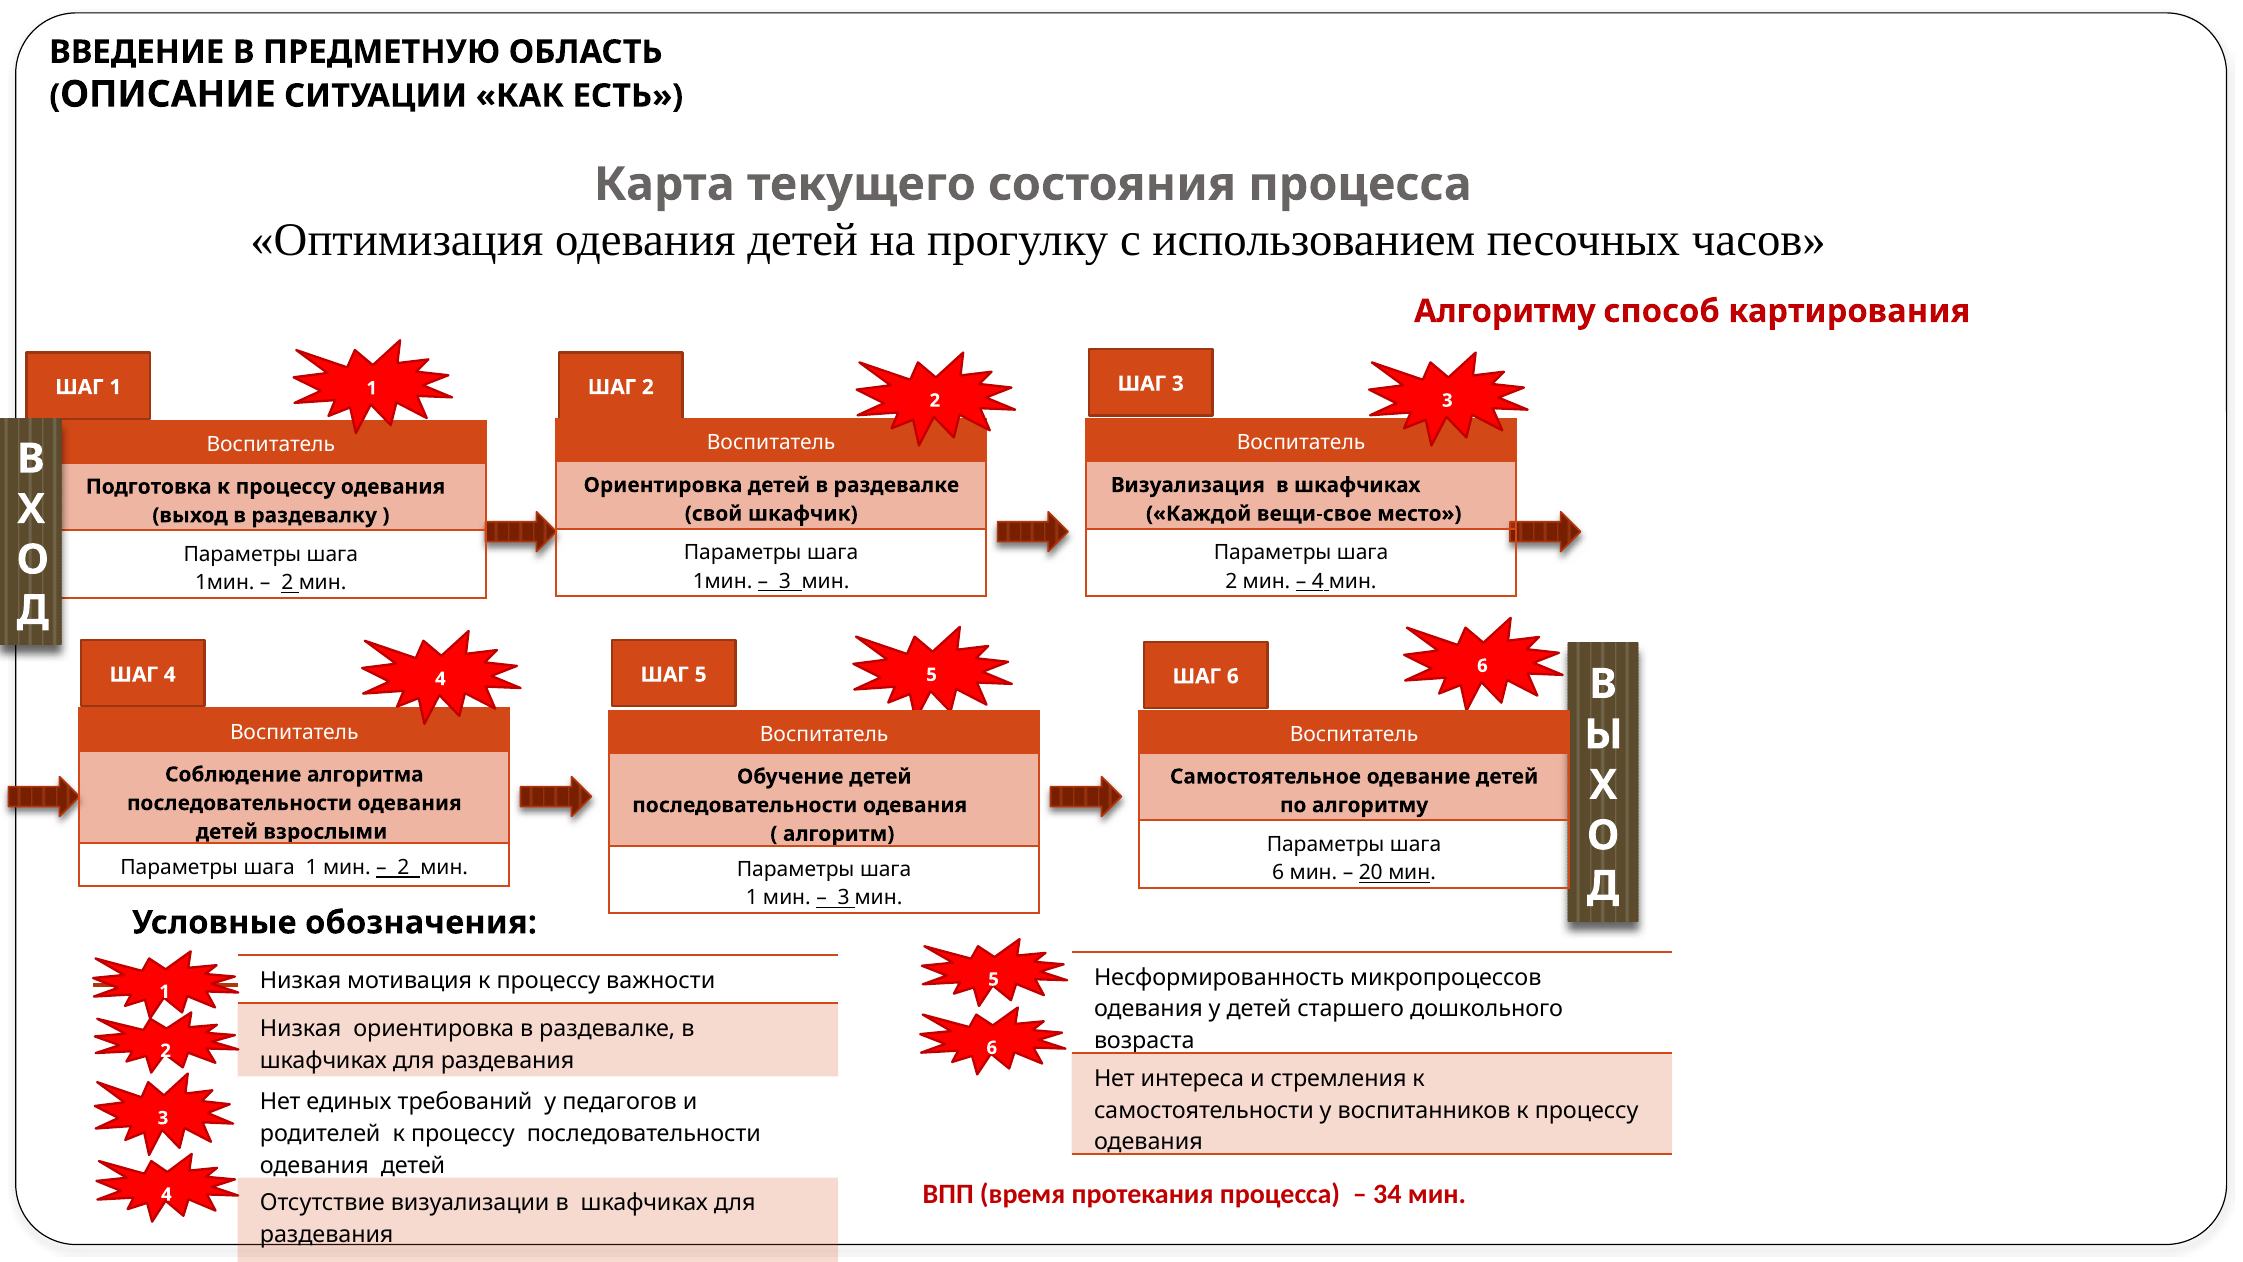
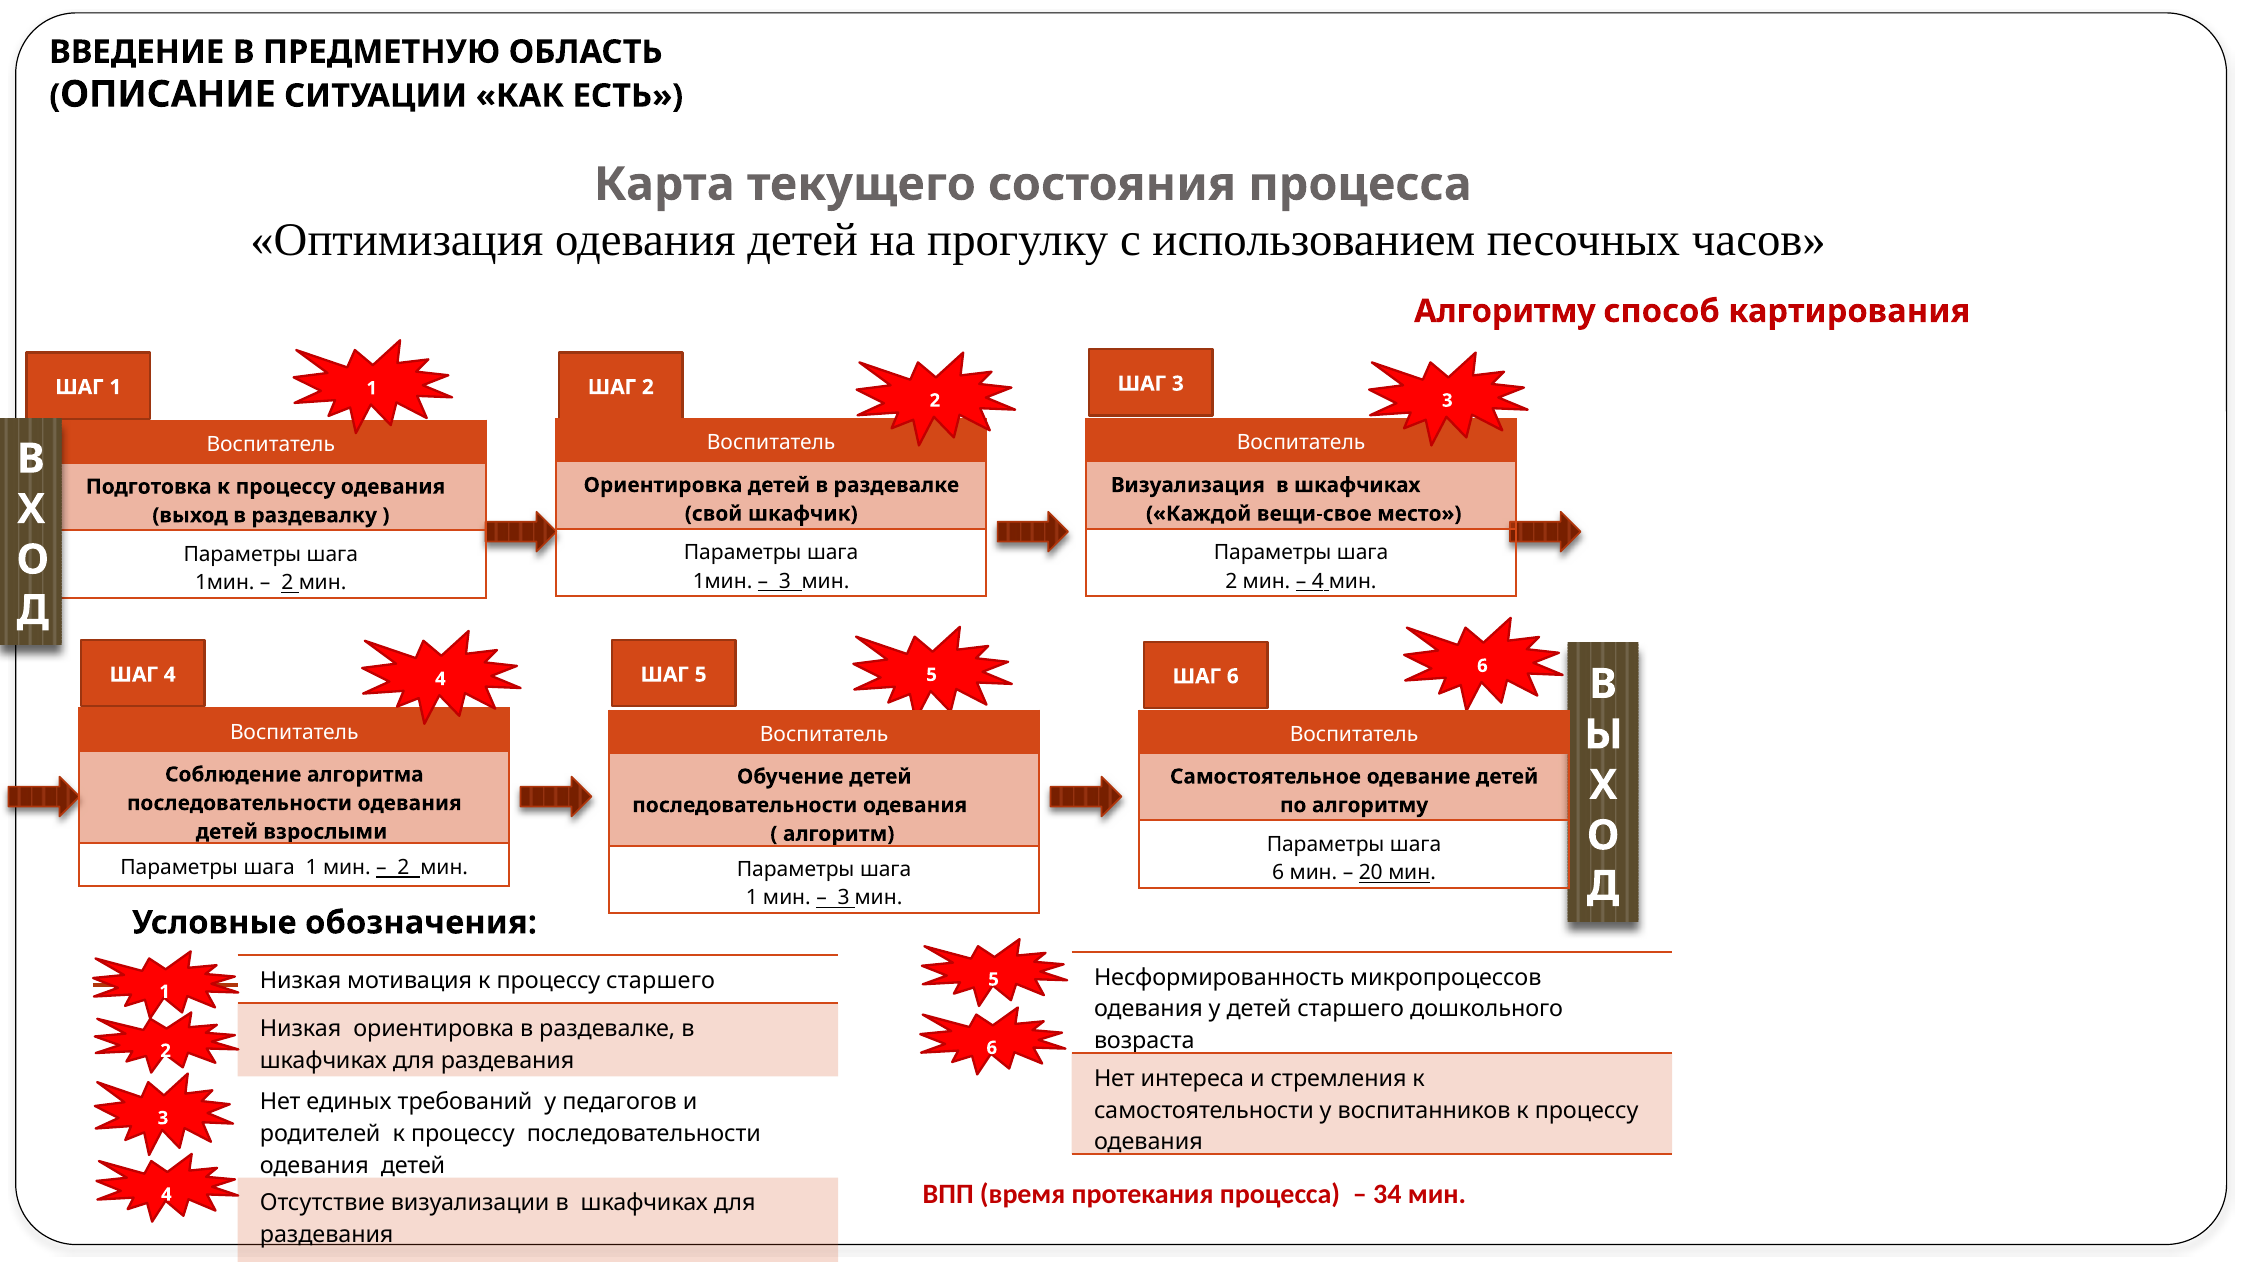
процессу важности: важности -> старшего (661, 981)
